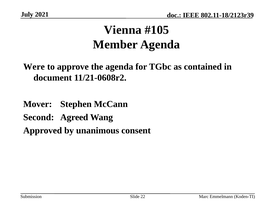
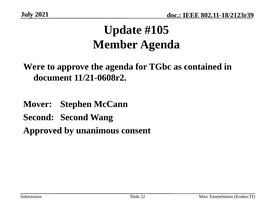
Vienna: Vienna -> Update (123, 30)
Second Agreed: Agreed -> Second (74, 117)
